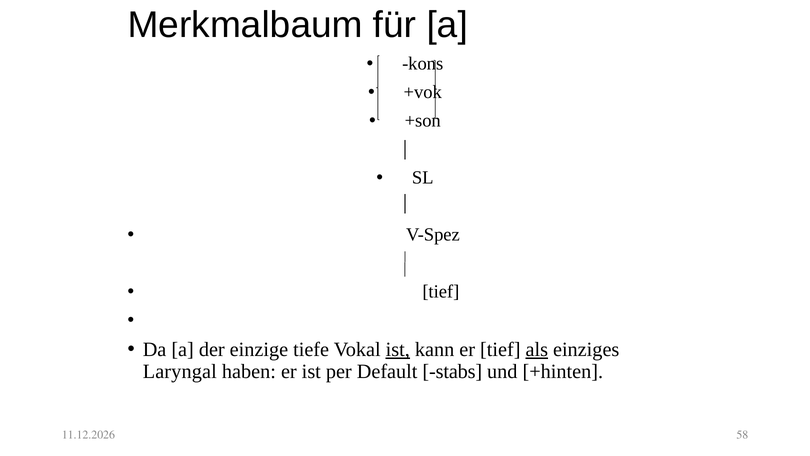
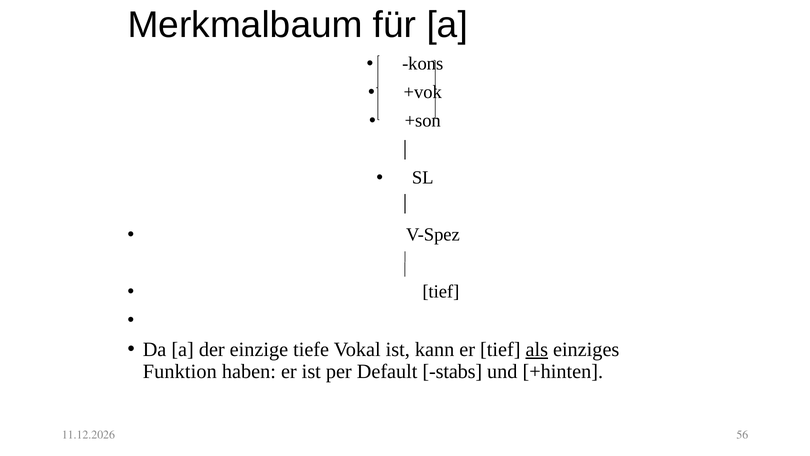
ist underline: present -> none (398, 349)
Laryngal: Laryngal -> Funktion (180, 371)
58: 58 -> 56 (742, 434)
